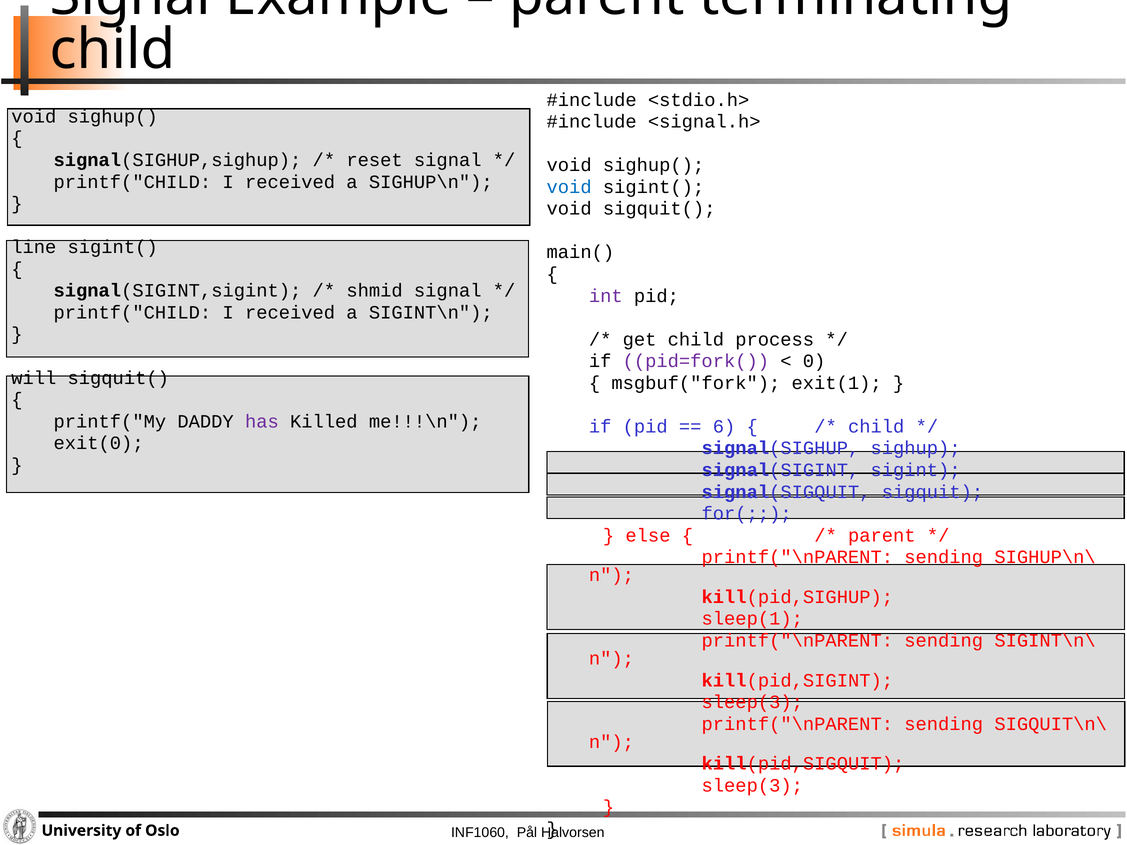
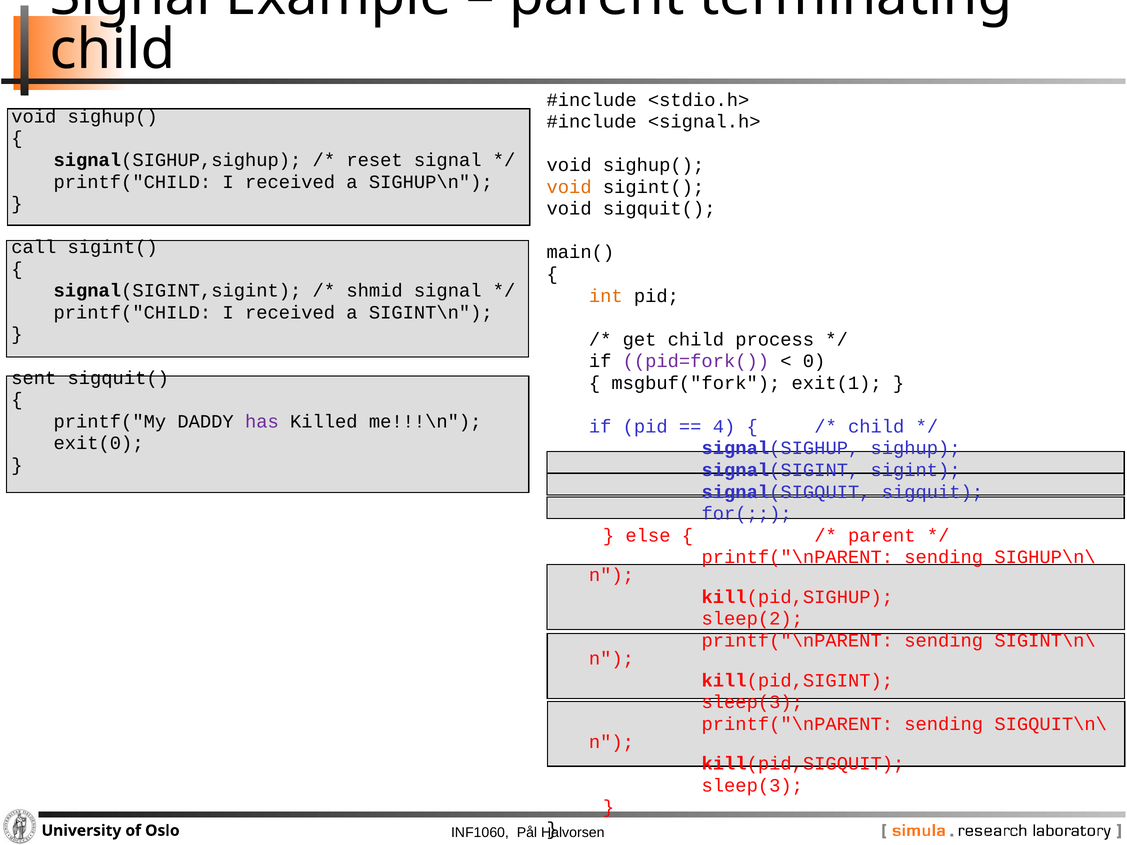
void colour: blue -> orange (569, 187)
line: line -> call (34, 247)
int colour: purple -> orange (606, 296)
will: will -> sent (34, 378)
6: 6 -> 4 (724, 427)
sleep(1: sleep(1 -> sleep(2 (752, 619)
